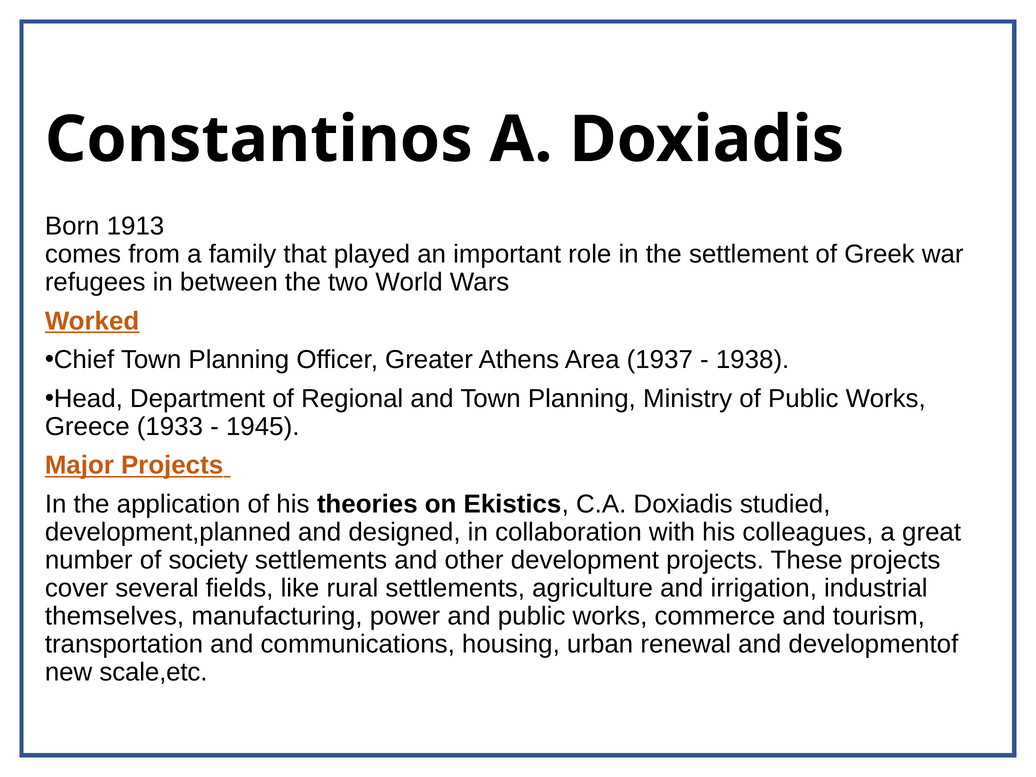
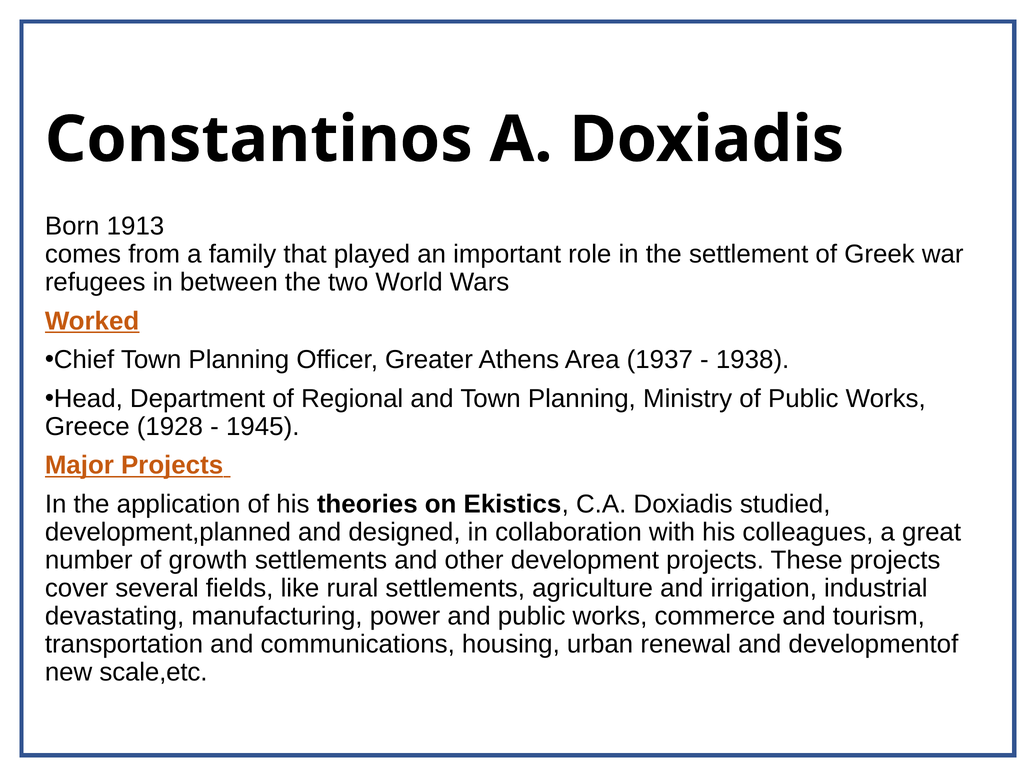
1933: 1933 -> 1928 (170, 427)
society: society -> growth (208, 560)
themselves: themselves -> devastating (115, 616)
